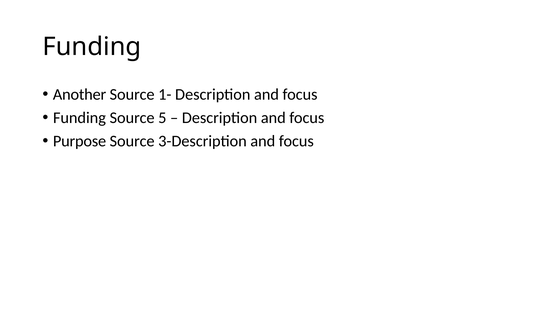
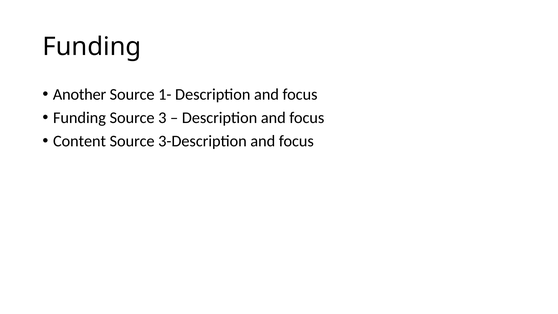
5: 5 -> 3 (162, 118)
Purpose: Purpose -> Content (80, 141)
